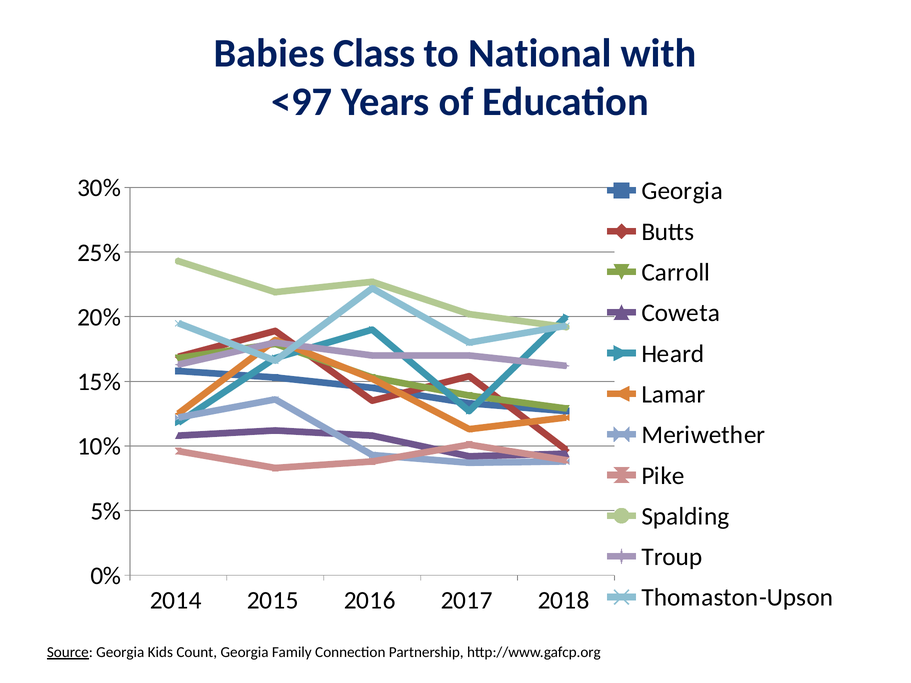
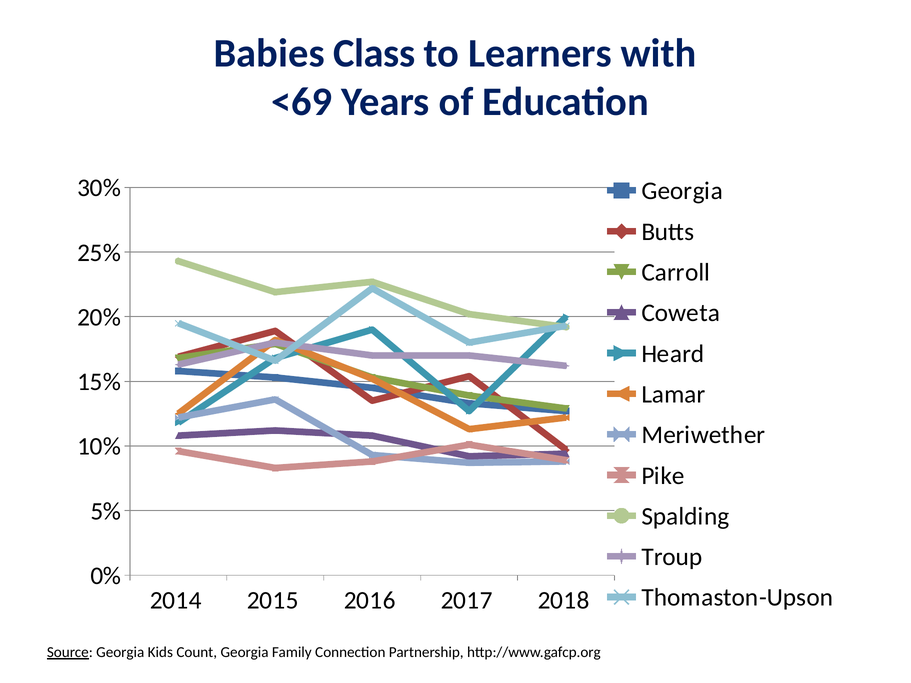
National: National -> Learners (540, 53)
<97: <97 -> <69 (302, 102)
